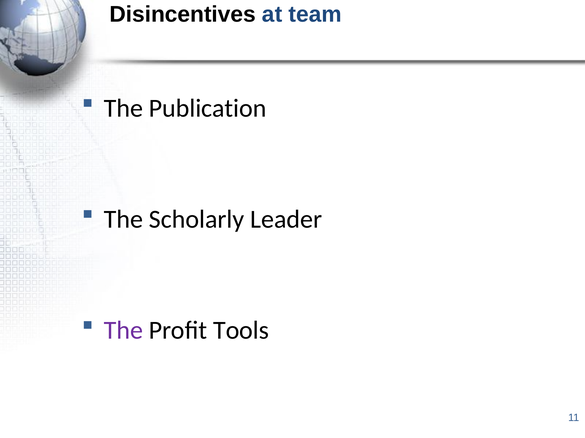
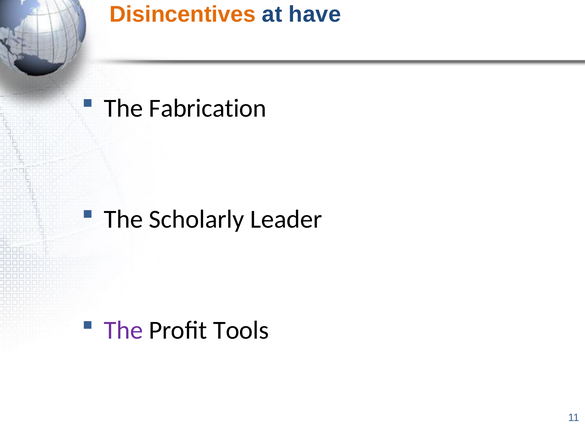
Disincentives colour: black -> orange (183, 14)
team: team -> have (315, 14)
Publication: Publication -> Fabrication (208, 108)
